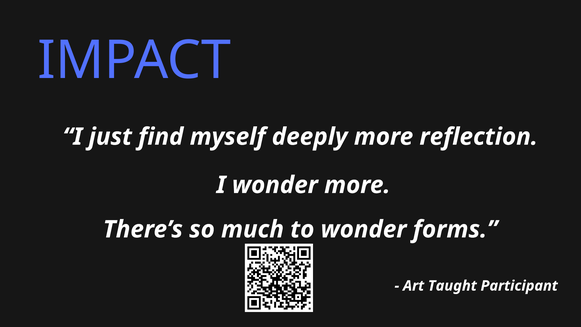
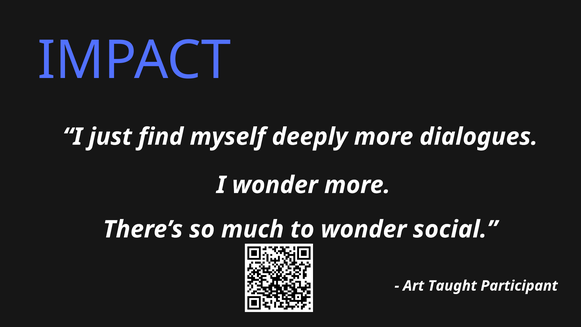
reflection: reflection -> dialogues (479, 137)
forms: forms -> social (455, 229)
